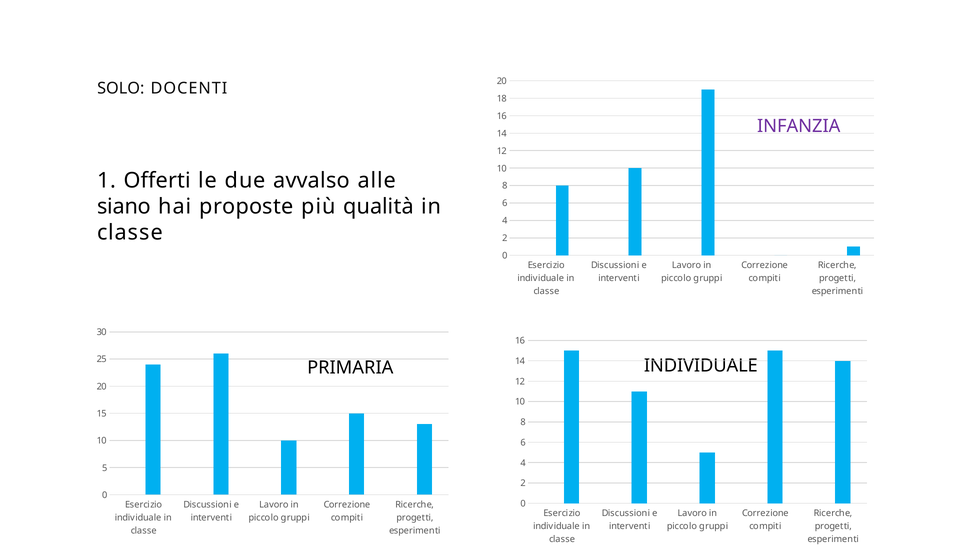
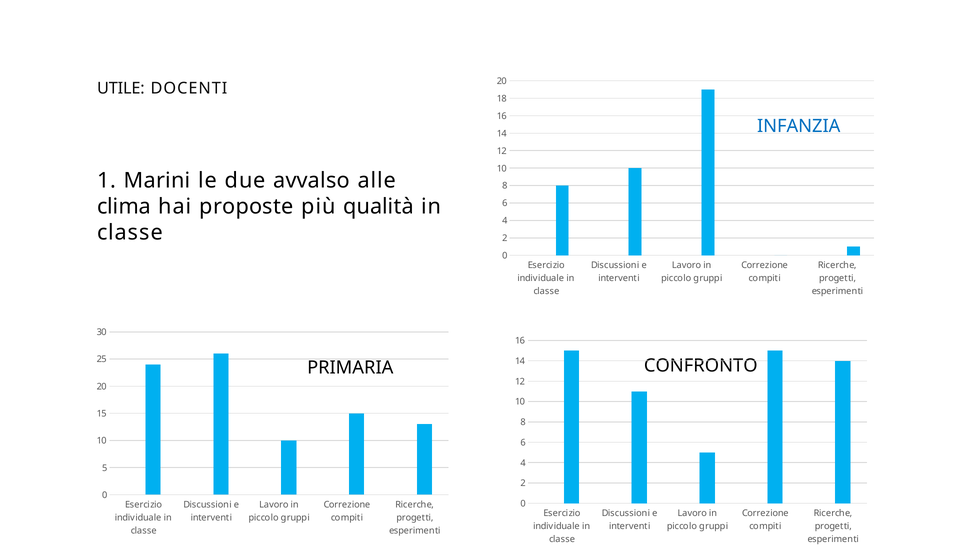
SOLO: SOLO -> UTILE (121, 88)
INFANZIA colour: purple -> blue (799, 126)
Offerti: Offerti -> Marini (157, 180)
siano: siano -> clima (124, 206)
PRIMARIA INDIVIDUALE: INDIVIDUALE -> CONFRONTO (701, 366)
